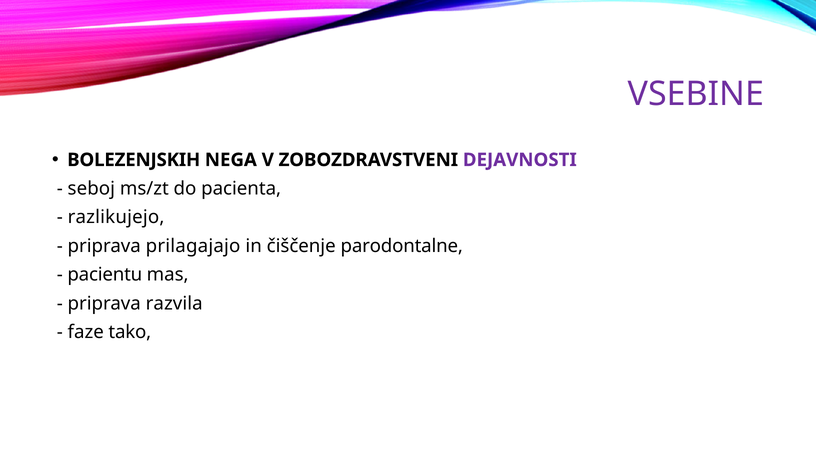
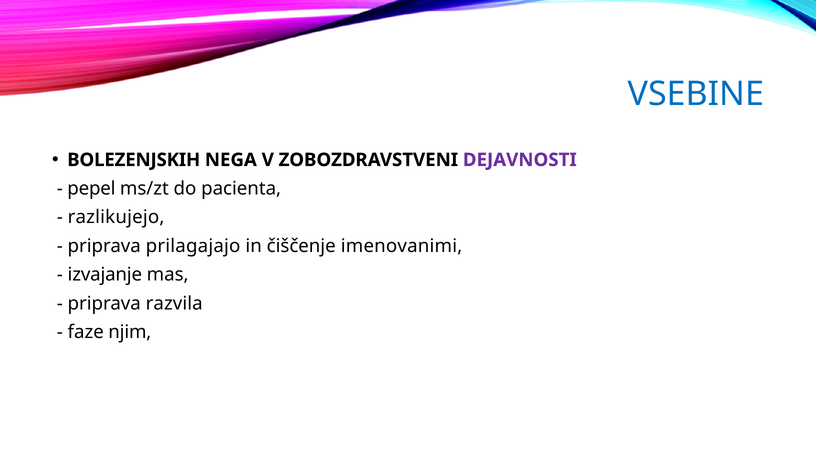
VSEBINE colour: purple -> blue (696, 94)
seboj: seboj -> pepel (91, 189)
parodontalne: parodontalne -> imenovanimi (402, 246)
pacientu: pacientu -> izvajanje (105, 275)
tako: tako -> njim (130, 332)
